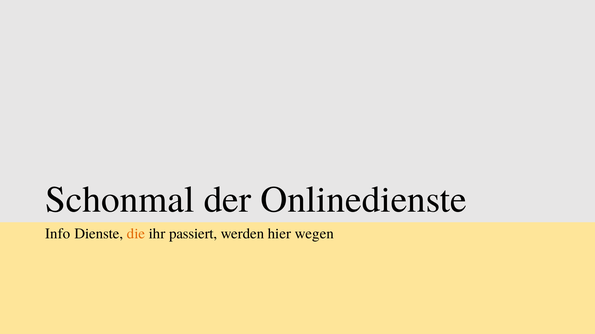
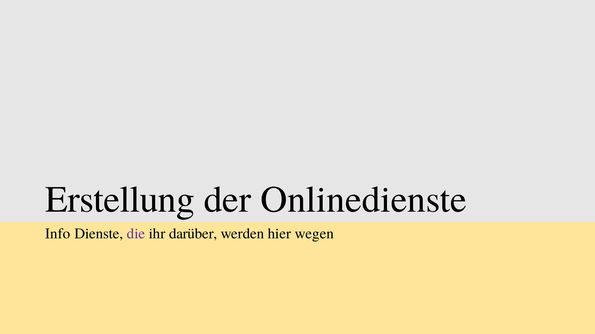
Schonmal: Schonmal -> Erstellung (120, 200)
die colour: orange -> purple (136, 234)
passiert: passiert -> darüber (193, 234)
